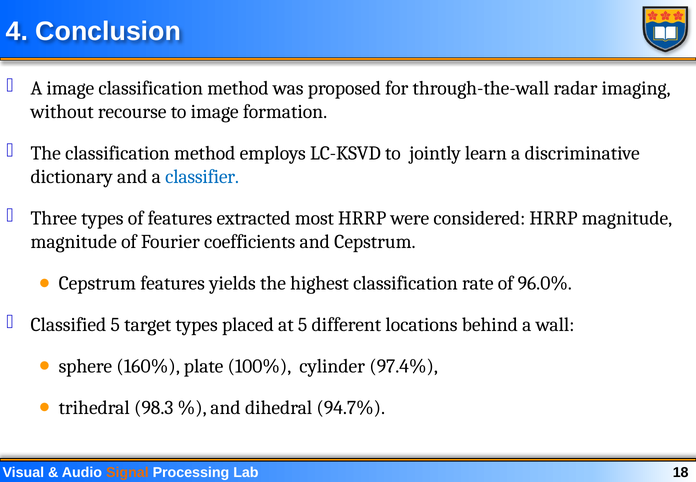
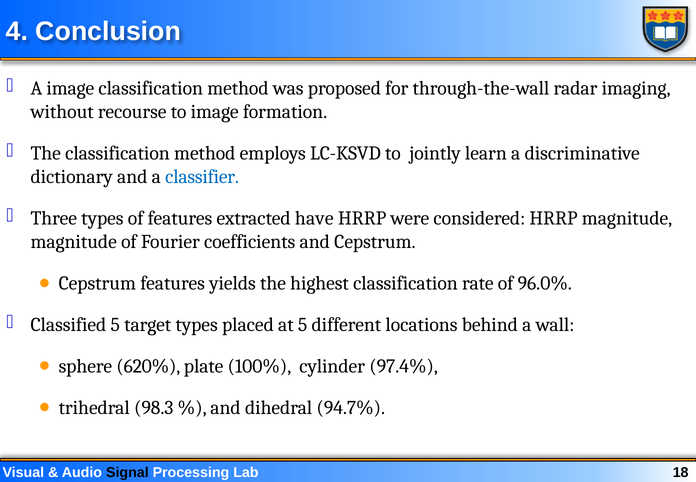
most: most -> have (314, 218)
160%: 160% -> 620% (148, 366)
Signal colour: orange -> black (127, 472)
